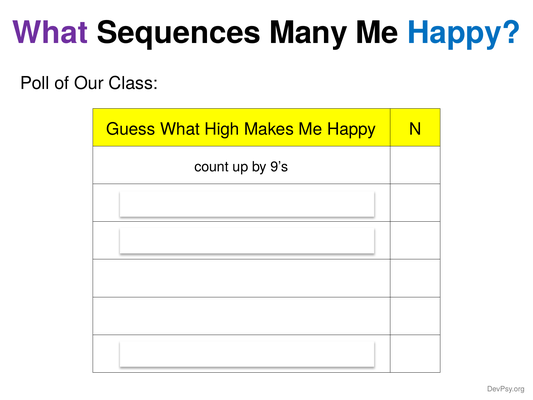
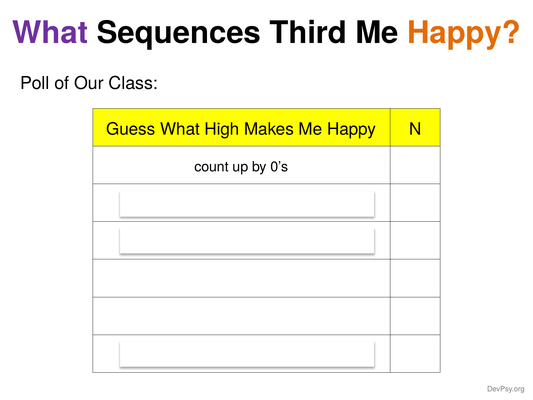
Many: Many -> Third (308, 33)
Happy colour: blue -> orange (464, 33)
9’s: 9’s -> 0’s (279, 167)
